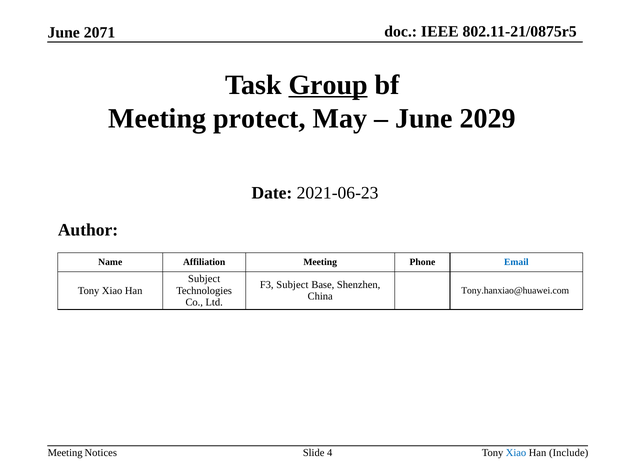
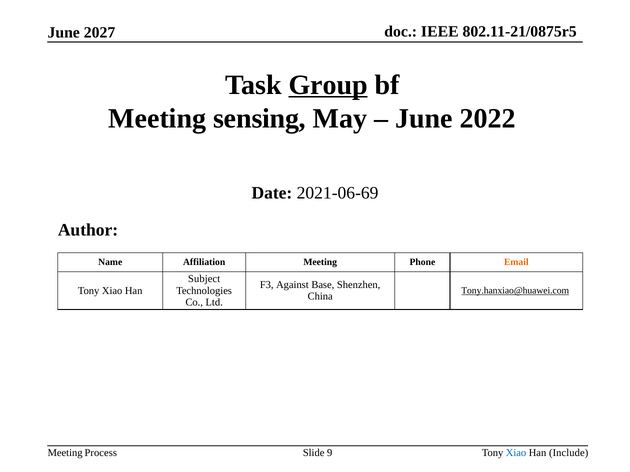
2071: 2071 -> 2027 (100, 33)
protect: protect -> sensing (260, 118)
2029: 2029 -> 2022 (488, 118)
2021-06-23: 2021-06-23 -> 2021-06-69 (338, 193)
Email colour: blue -> orange (516, 263)
F3 Subject: Subject -> Against (292, 285)
Tony.hanxiao@huawei.com underline: none -> present (515, 291)
Notices: Notices -> Process (101, 453)
4: 4 -> 9 (330, 453)
